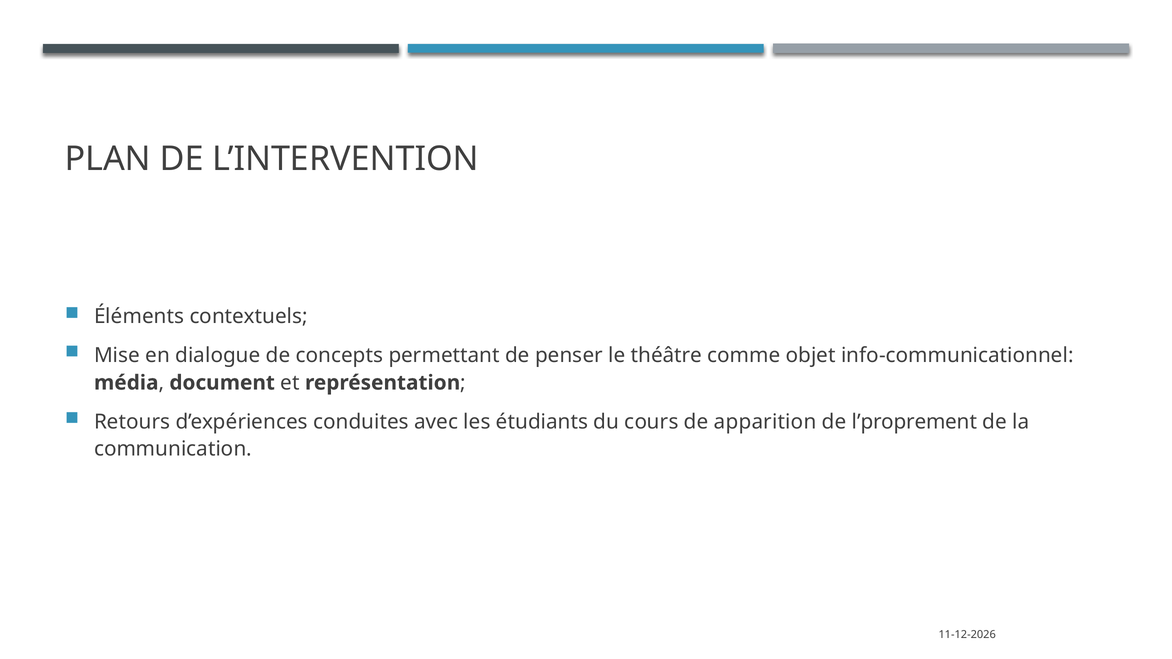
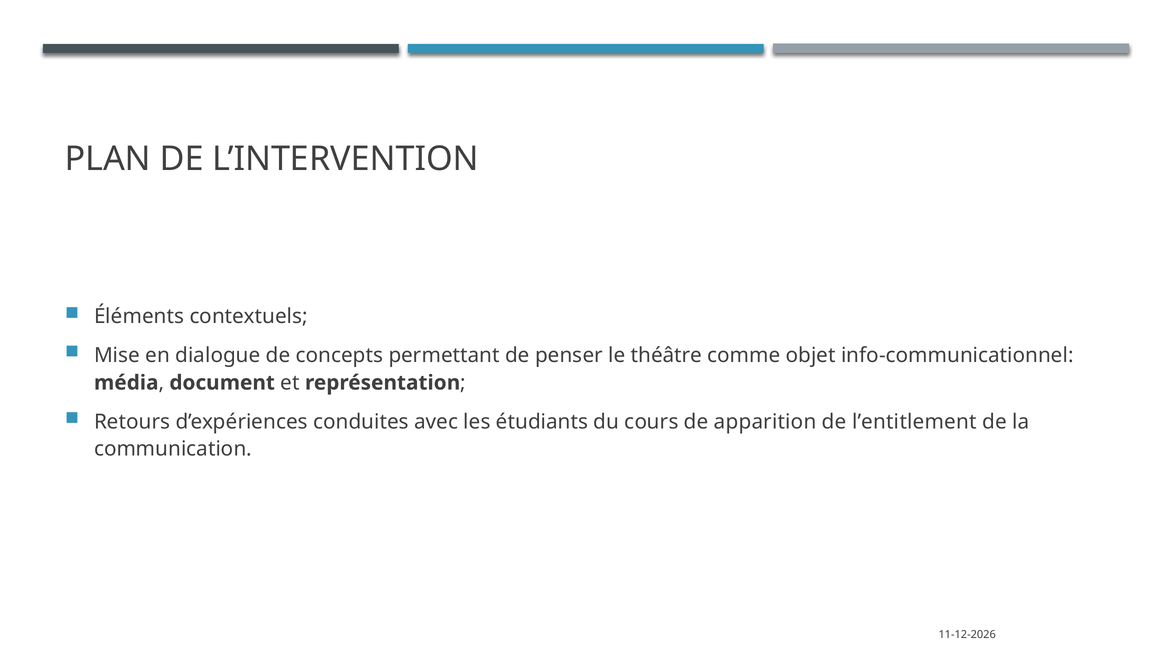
l’proprement: l’proprement -> l’entitlement (914, 422)
